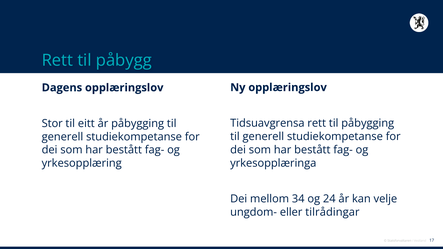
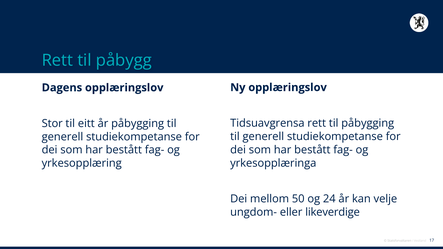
34: 34 -> 50 (298, 199)
tilrådingar: tilrådingar -> likeverdige (333, 212)
